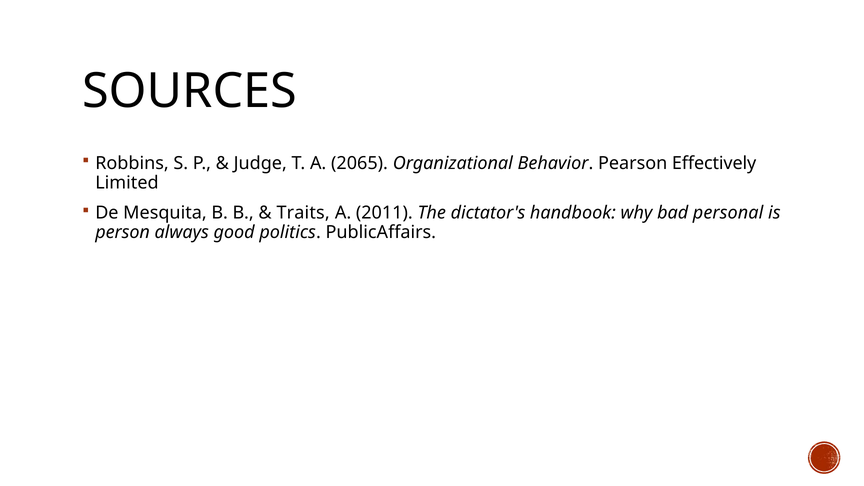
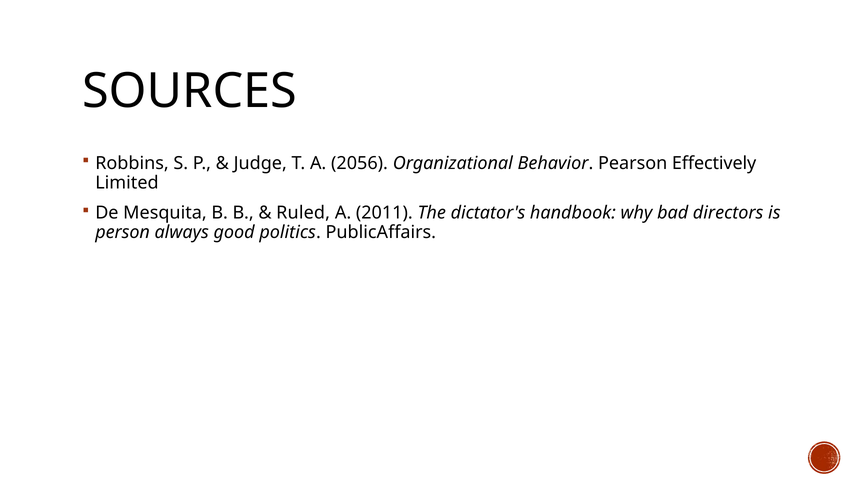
2065: 2065 -> 2056 (360, 163)
Traits: Traits -> Ruled (303, 213)
personal: personal -> directors (728, 213)
